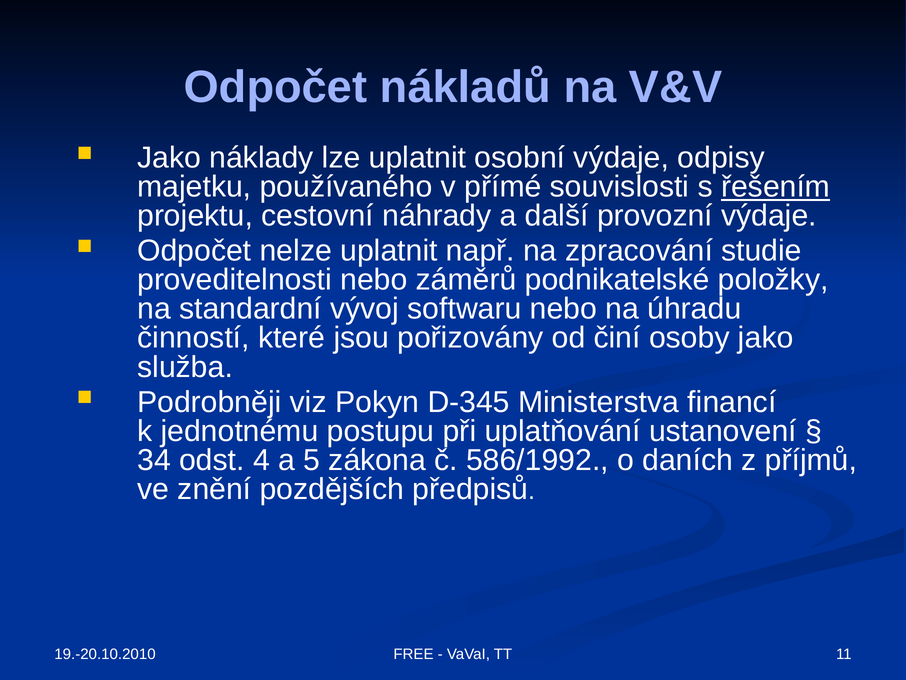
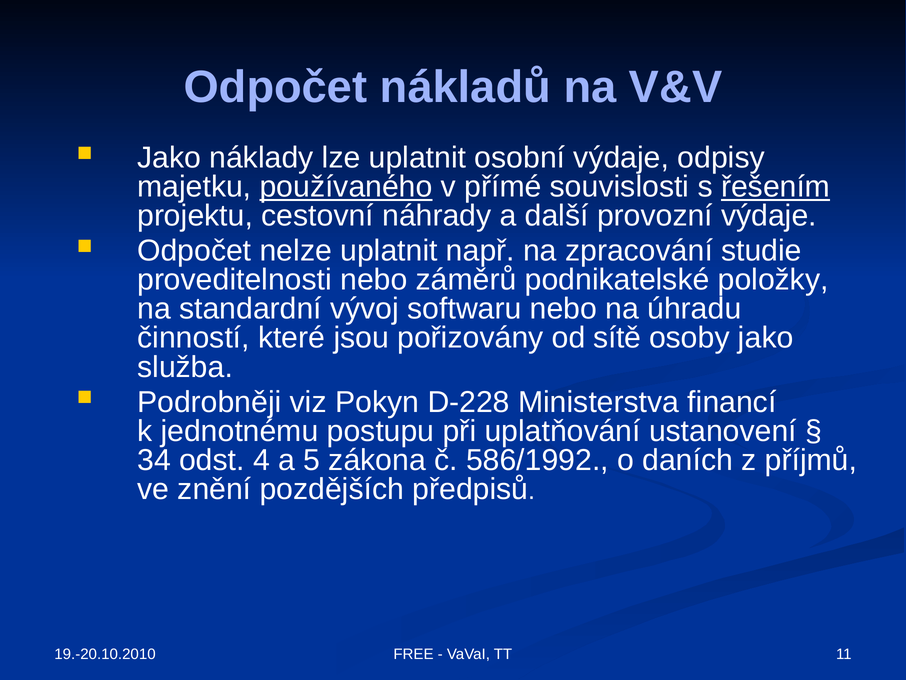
používaného underline: none -> present (346, 187)
činí: činí -> sítě (617, 338)
D-345: D-345 -> D-228 (469, 402)
